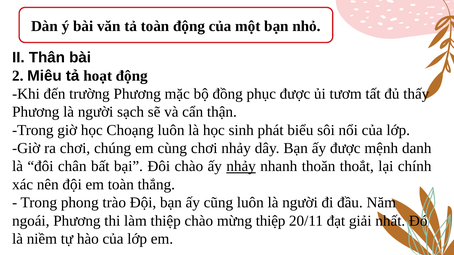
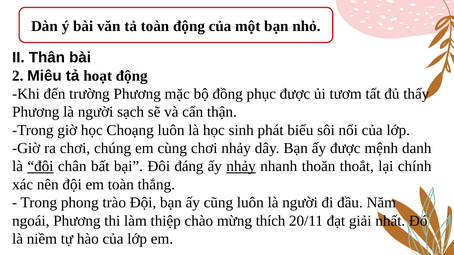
đôi underline: none -> present (40, 167)
Đôi chào: chào -> đáng (189, 167)
mừng thiệp: thiệp -> thích (271, 221)
